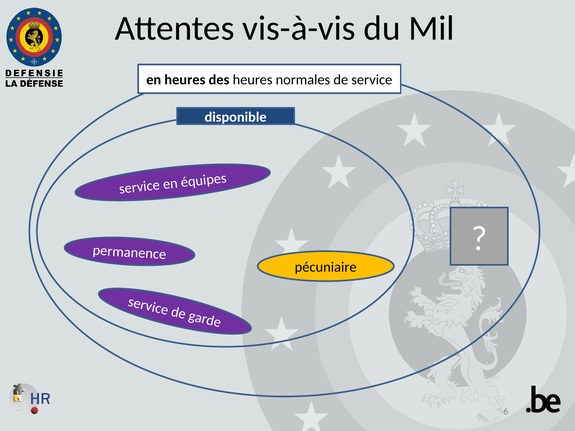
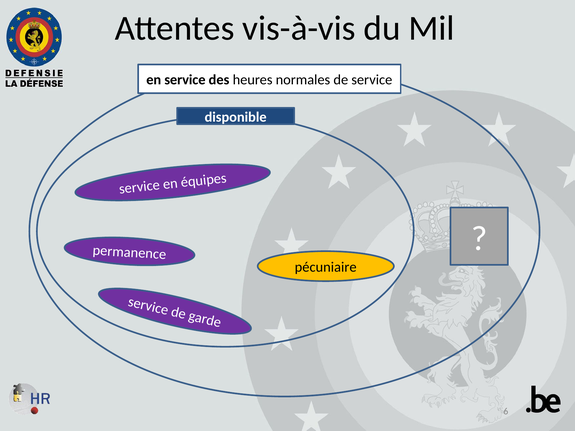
en heures: heures -> service (185, 80)
